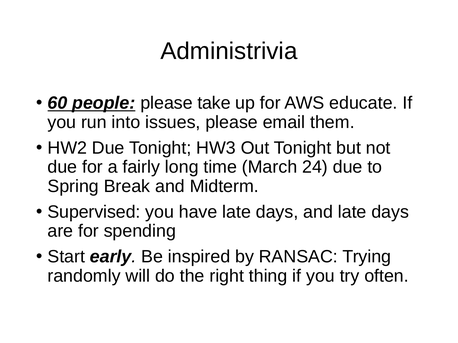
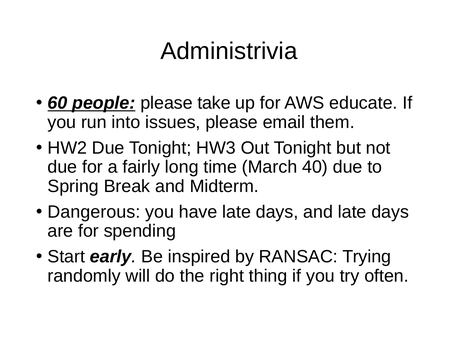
24: 24 -> 40 (315, 167)
Supervised: Supervised -> Dangerous (94, 212)
